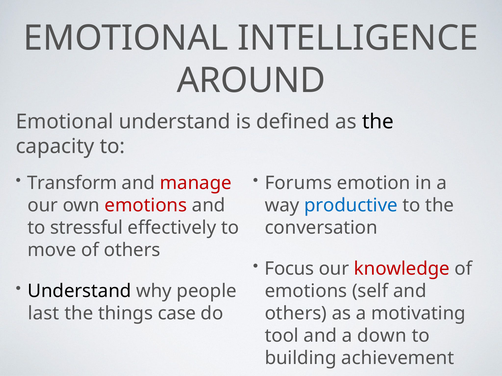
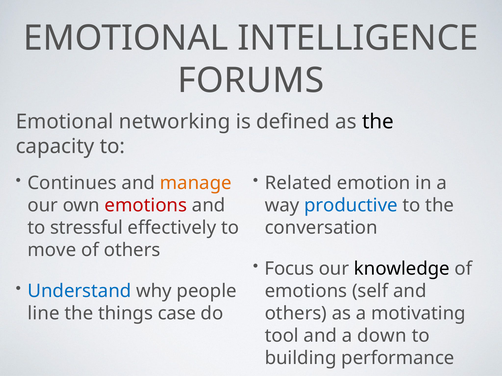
AROUND: AROUND -> FORUMS (251, 81)
Emotional understand: understand -> networking (175, 122)
Transform: Transform -> Continues (72, 183)
manage colour: red -> orange (196, 183)
Forums: Forums -> Related (298, 183)
knowledge colour: red -> black (402, 269)
Understand colour: black -> blue (79, 291)
last: last -> line (43, 314)
achievement: achievement -> performance (398, 359)
